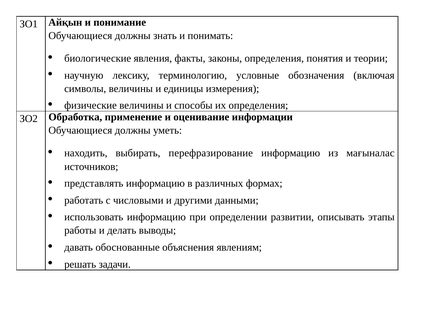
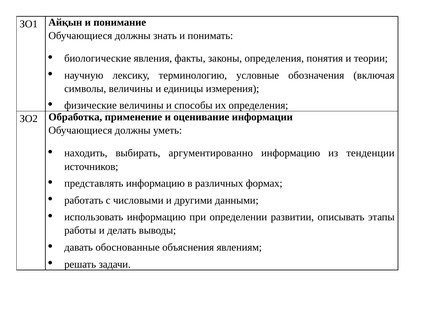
перефразирование: перефразирование -> аргументированно (211, 154)
мағыналас: мағыналас -> тенденции (370, 154)
